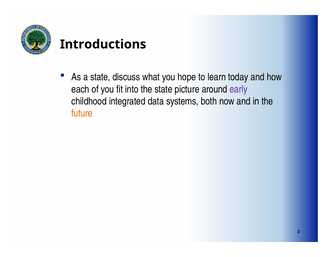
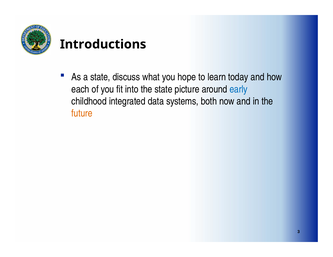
early colour: purple -> blue (239, 89)
